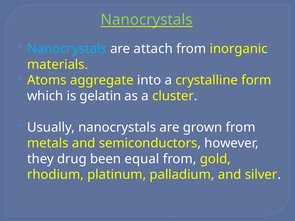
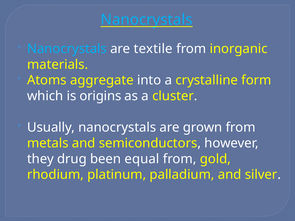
Nanocrystals colour: light green -> light blue (147, 20)
attach: attach -> textile (153, 49)
gelatin: gelatin -> origins (100, 96)
